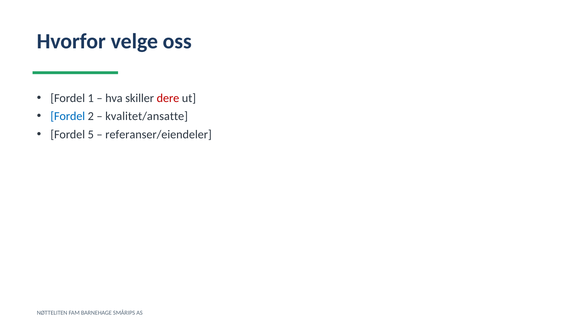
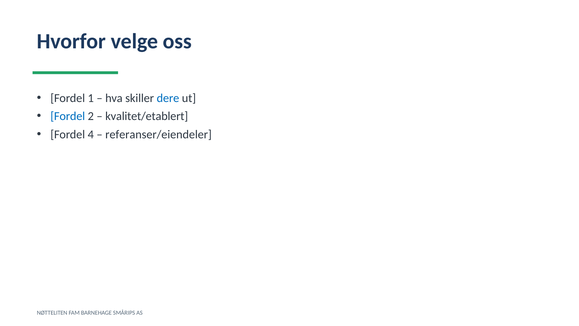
dere colour: red -> blue (168, 98)
kvalitet/ansatte: kvalitet/ansatte -> kvalitet/etablert (147, 116)
5: 5 -> 4 (91, 134)
